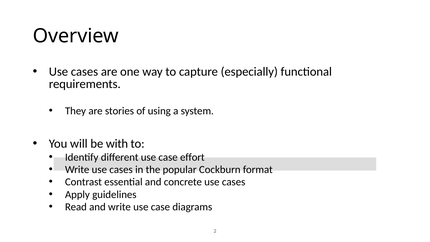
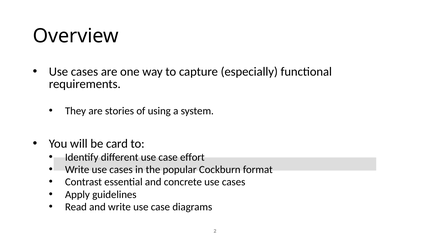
with: with -> card (117, 144)
